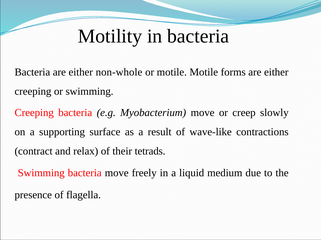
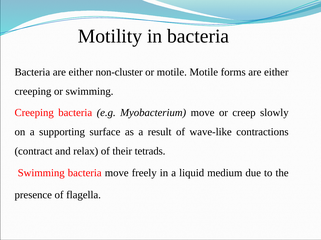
non-whole: non-whole -> non-cluster (119, 72)
